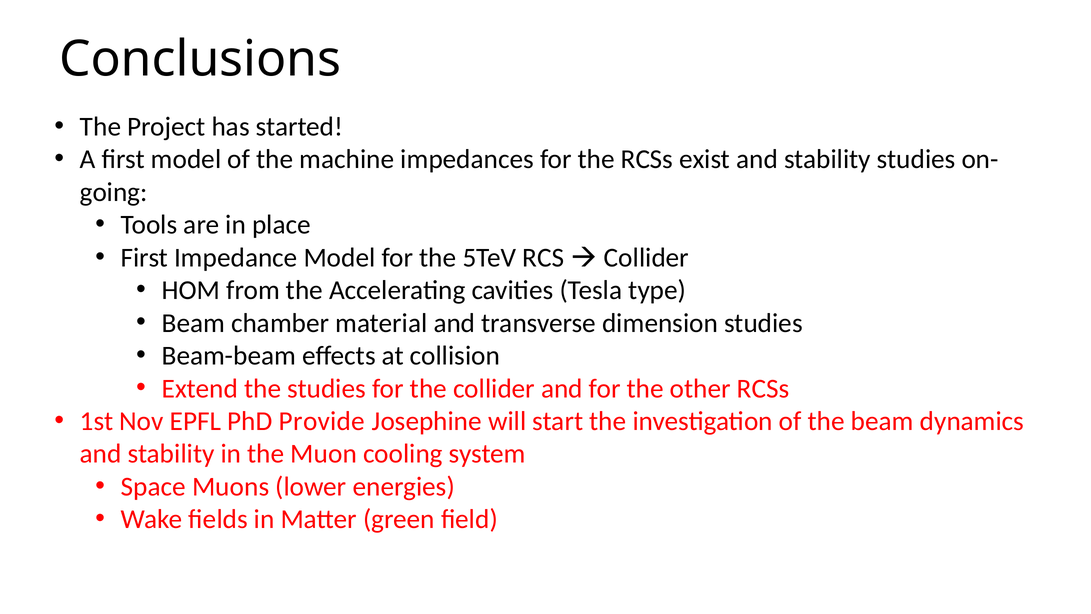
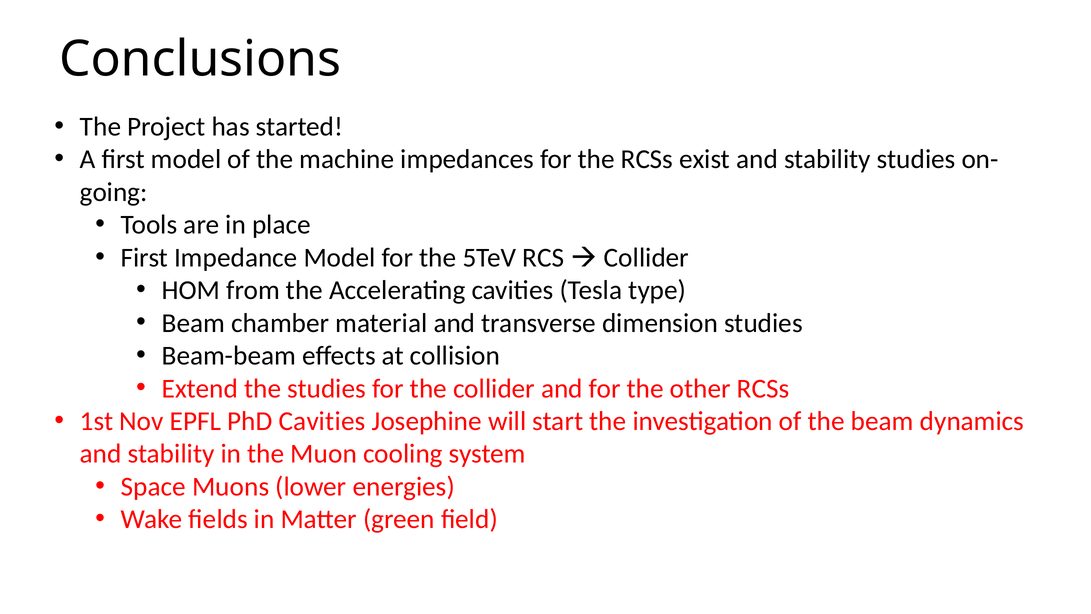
PhD Provide: Provide -> Cavities (322, 421)
